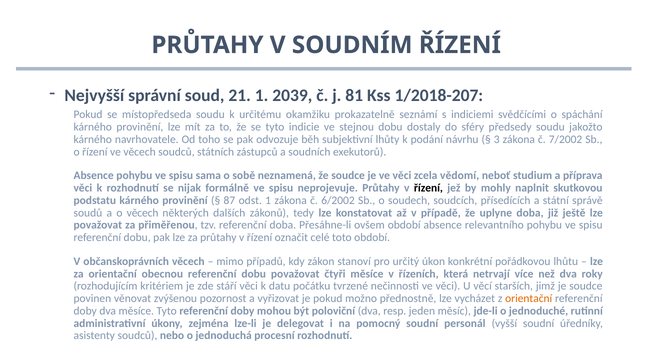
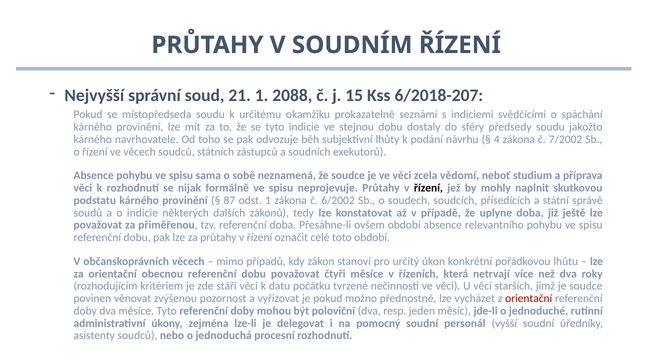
2039: 2039 -> 2088 (292, 96)
81: 81 -> 15 (354, 96)
1/2018-207: 1/2018-207 -> 6/2018-207 (439, 96)
3: 3 -> 4 (497, 139)
o věcech: věcech -> indicie (142, 213)
orientační colour: orange -> red (529, 299)
